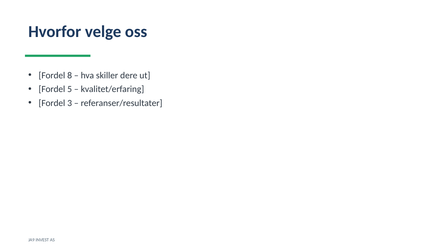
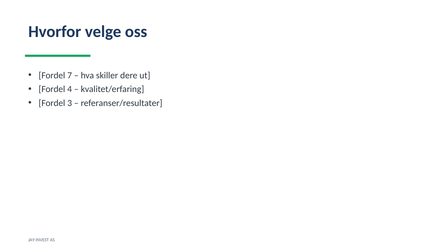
8: 8 -> 7 (70, 75)
5: 5 -> 4 (70, 89)
